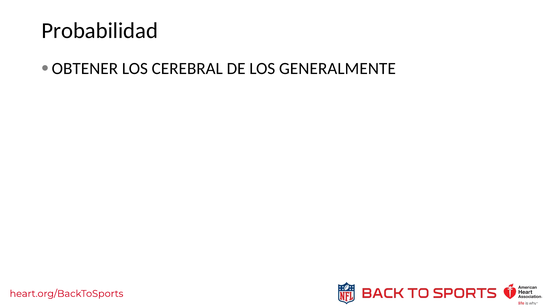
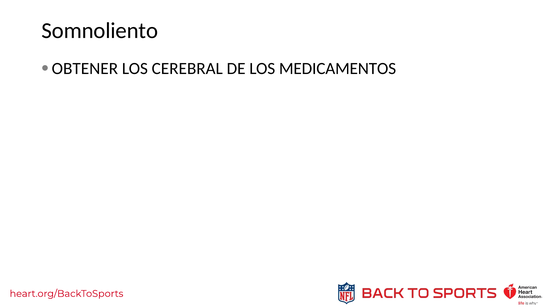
Probabilidad: Probabilidad -> Somnoliento (100, 30)
GENERALMENTE: GENERALMENTE -> MEDICAMENTOS (338, 69)
